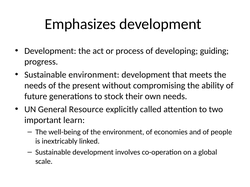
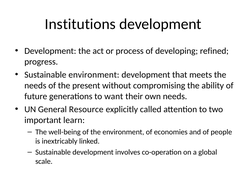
Emphasizes: Emphasizes -> Institutions (80, 24)
guiding: guiding -> refined (214, 51)
stock: stock -> want (114, 97)
